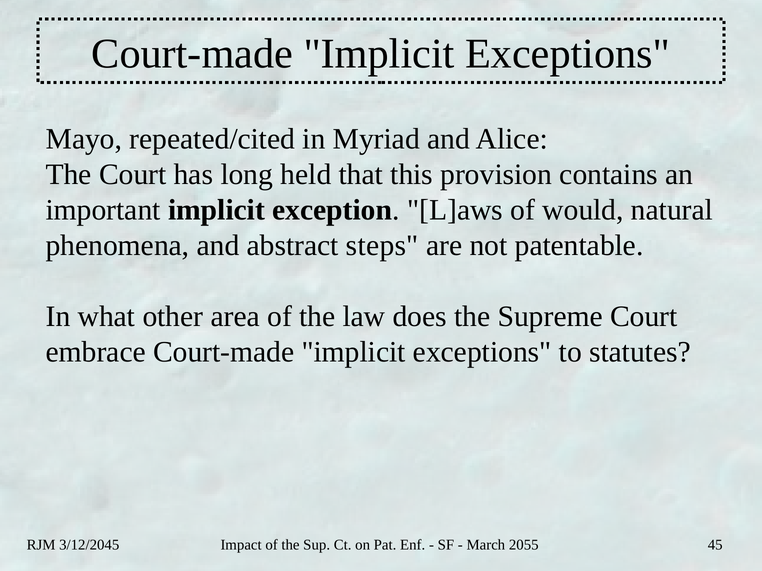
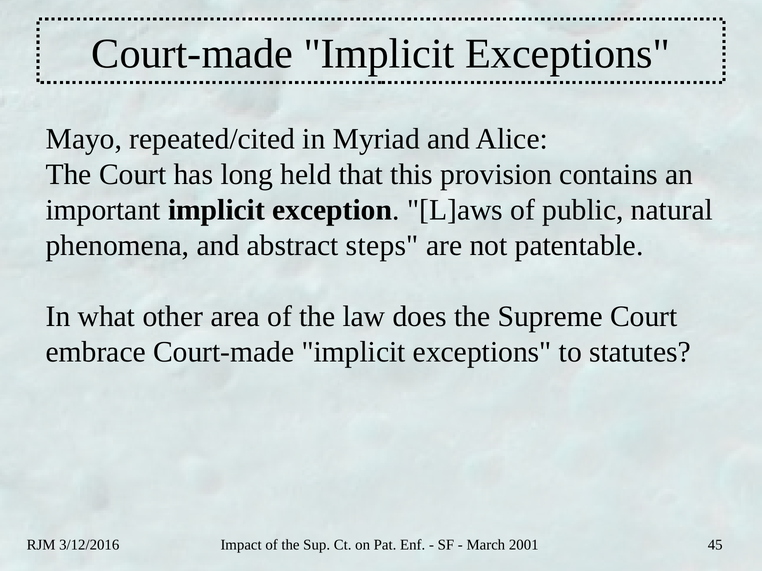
would: would -> public (583, 210)
3/12/2045: 3/12/2045 -> 3/12/2016 (89, 546)
2055: 2055 -> 2001 (524, 546)
